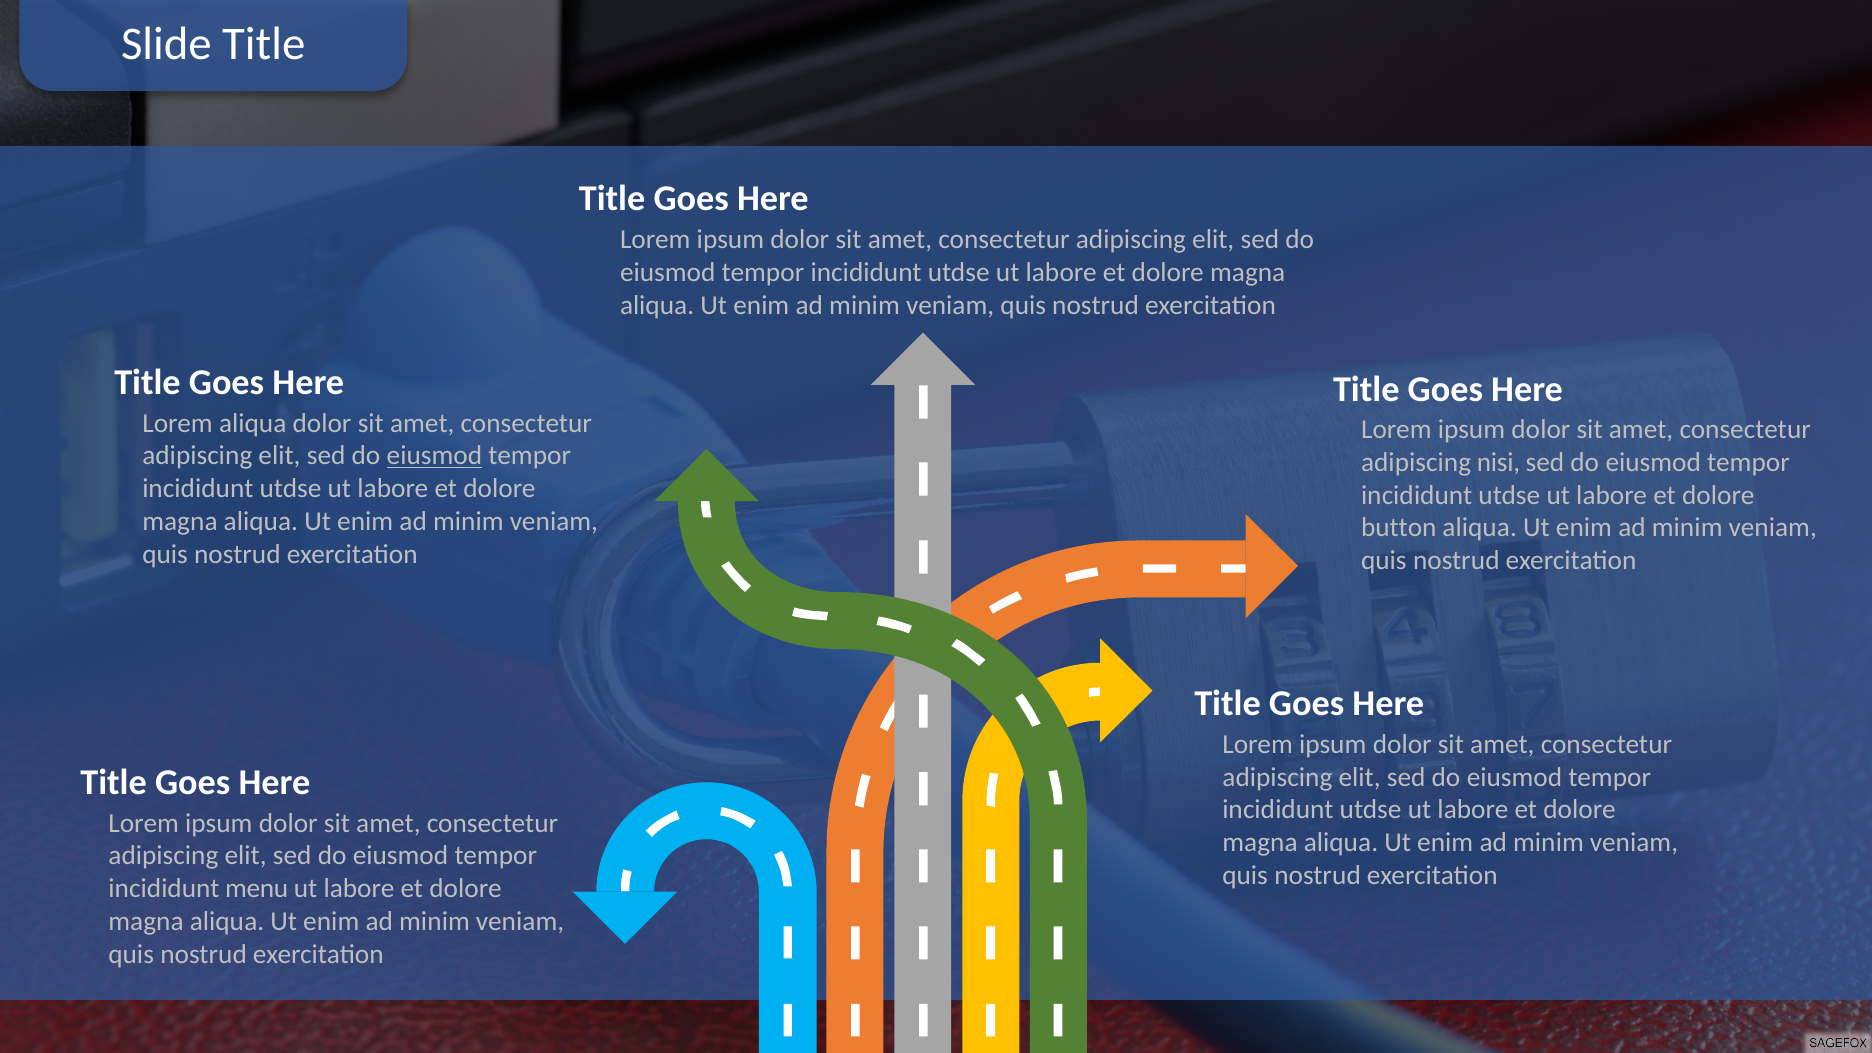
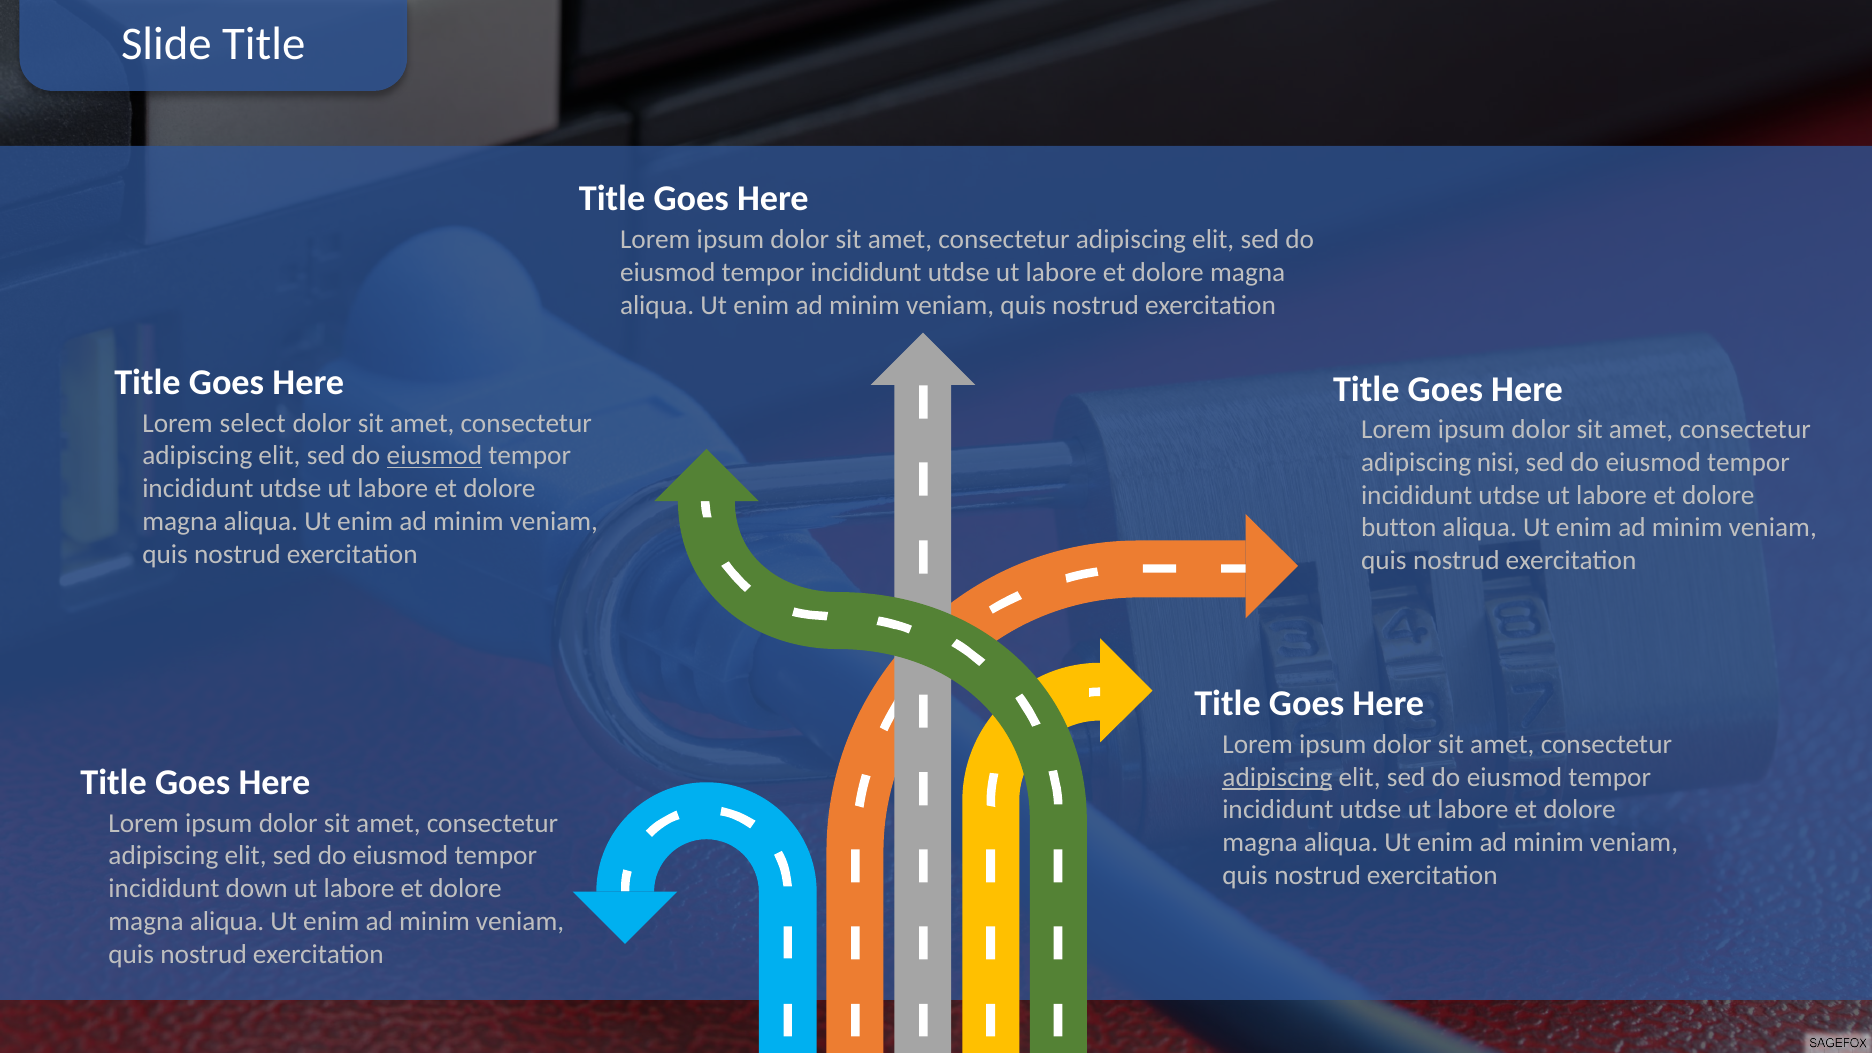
Lorem aliqua: aliqua -> select (253, 423)
adipiscing underline: none -> present (1277, 777)
menu: menu -> down (257, 889)
